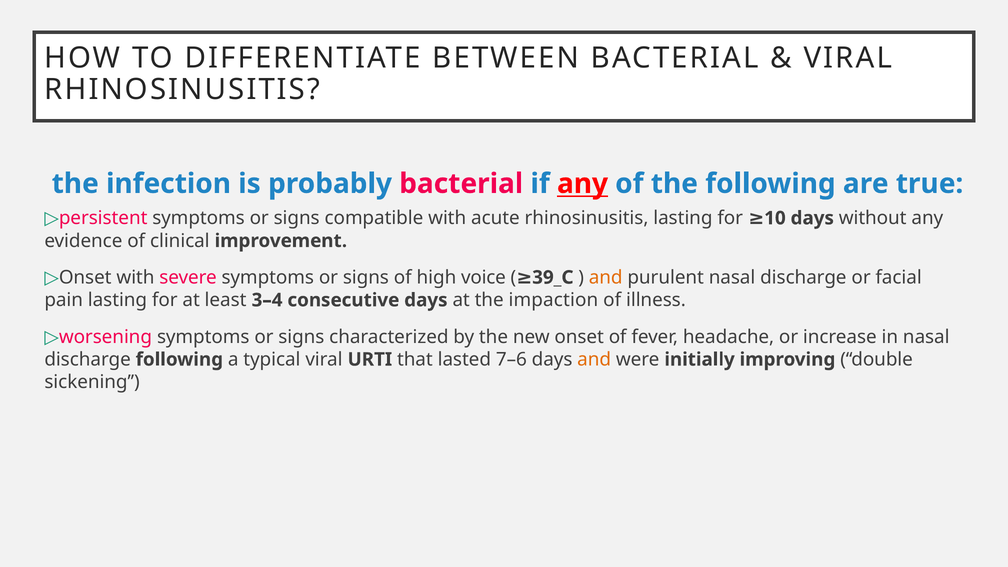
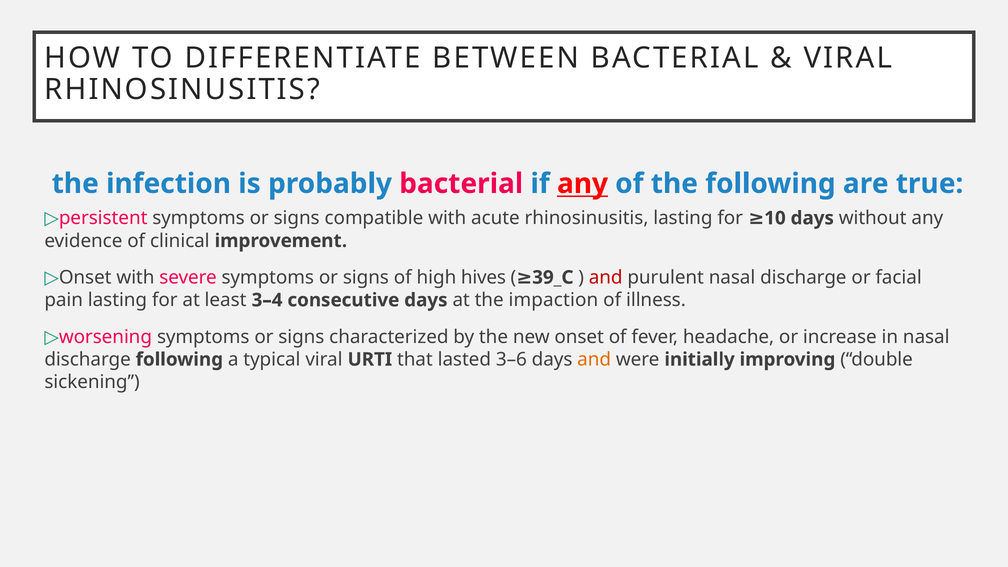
voice: voice -> hives (483, 277)
and colour: orange -> red (606, 277)
7–6: 7–6 -> 3–6 (511, 359)
